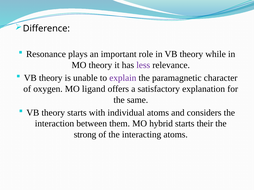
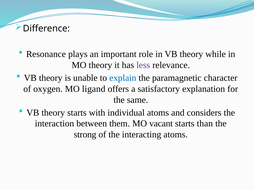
explain colour: purple -> blue (123, 78)
hybrid: hybrid -> vacant (161, 124)
their: their -> than (205, 124)
